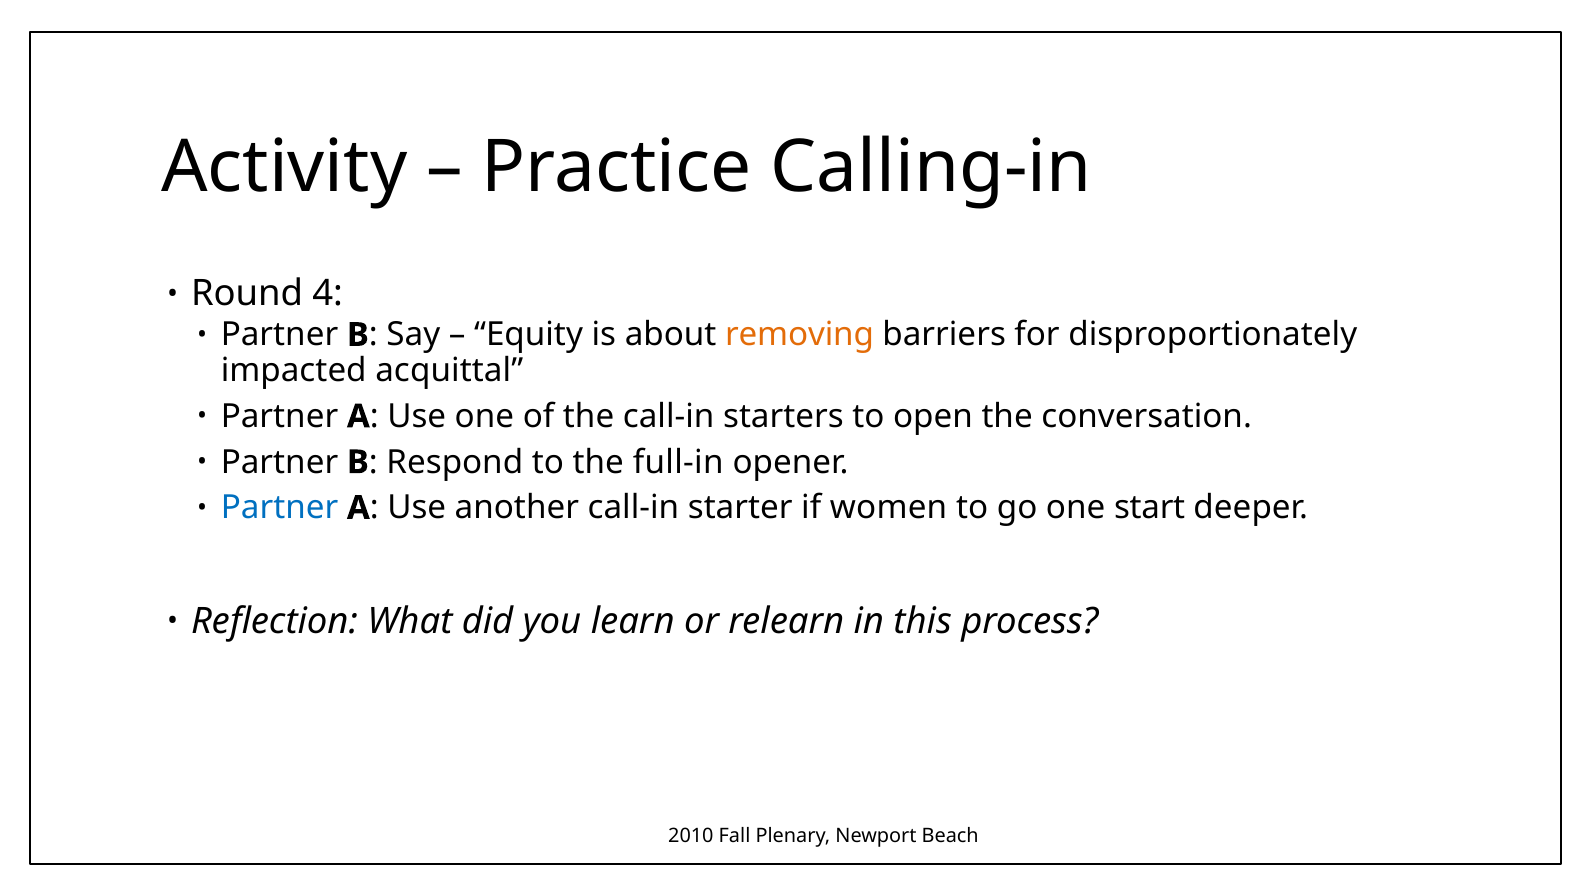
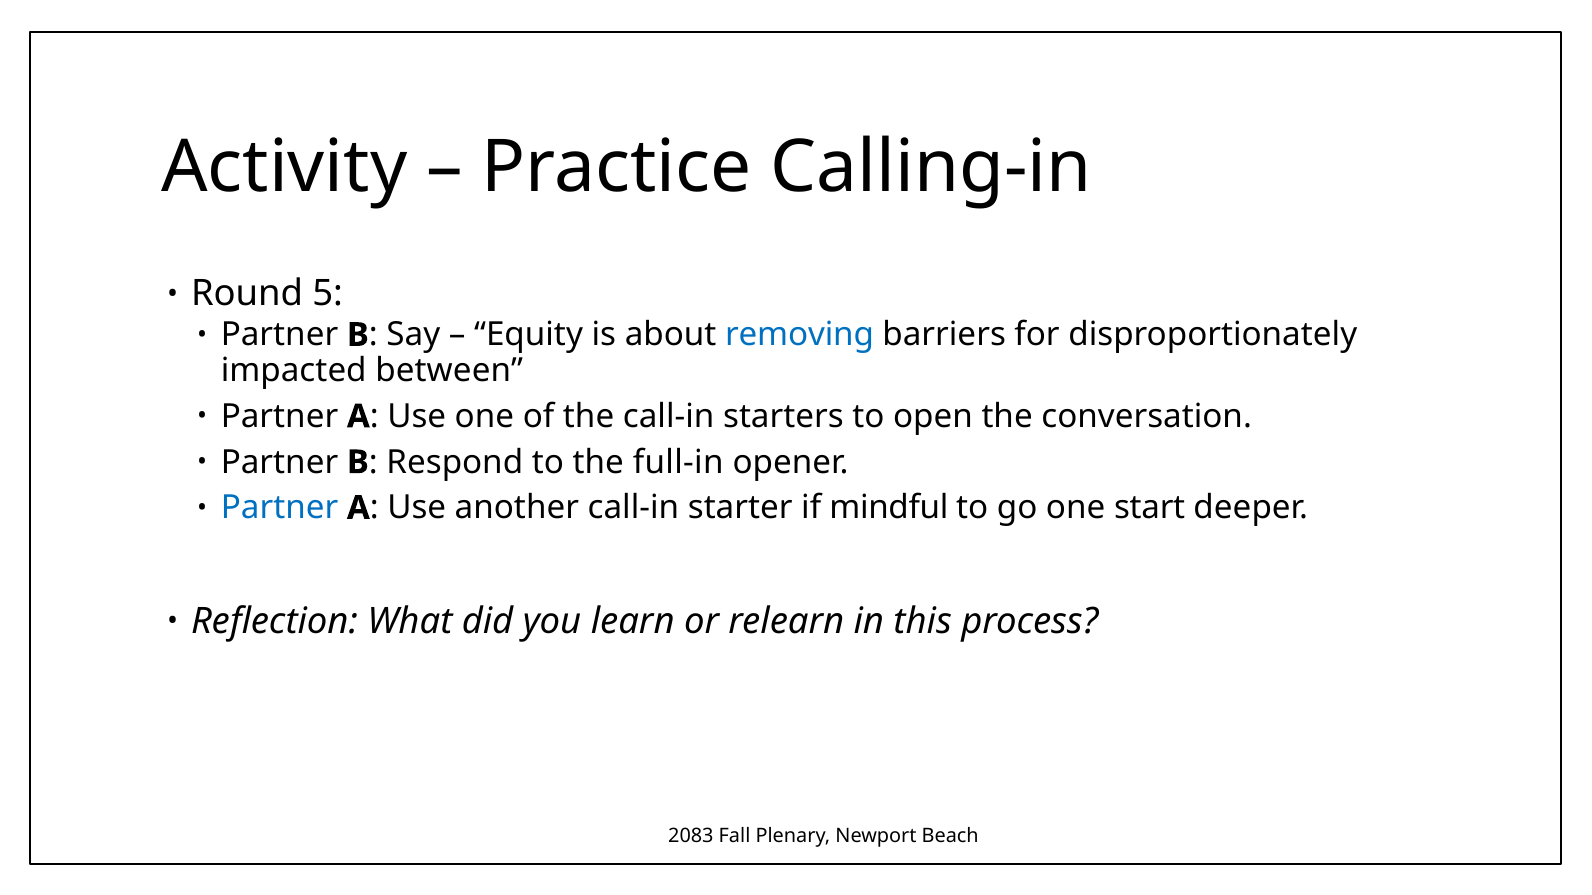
4: 4 -> 5 (328, 294)
removing colour: orange -> blue (800, 335)
acquittal: acquittal -> between (449, 371)
women: women -> mindful (889, 508)
2010: 2010 -> 2083 (691, 836)
